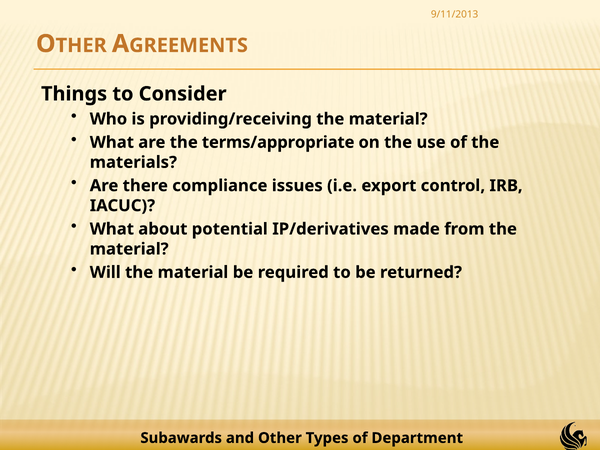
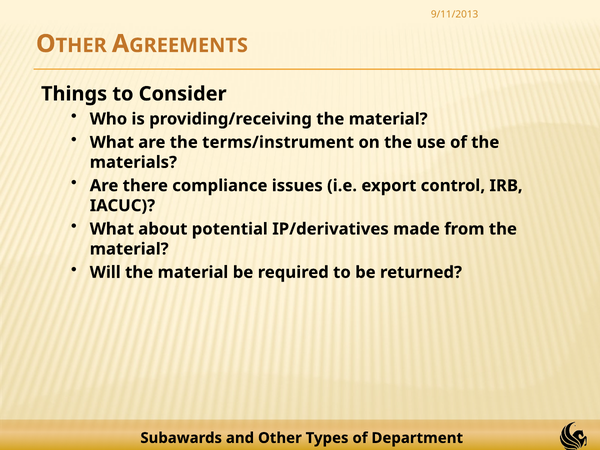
terms/appropriate: terms/appropriate -> terms/instrument (278, 142)
